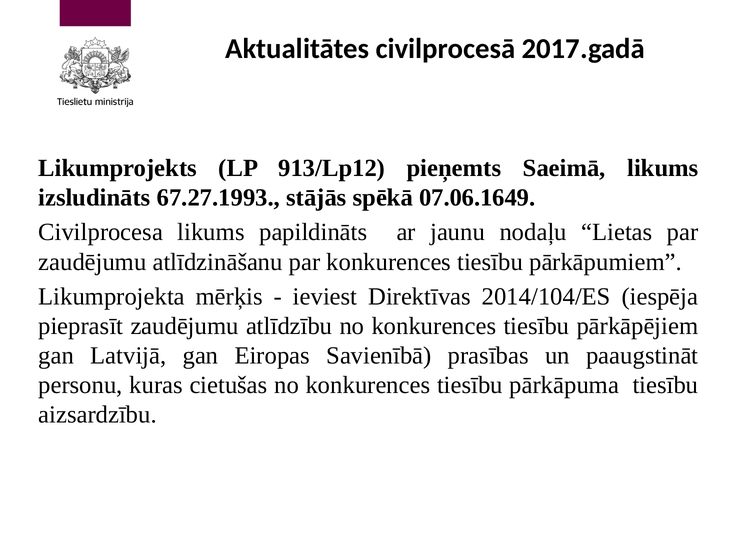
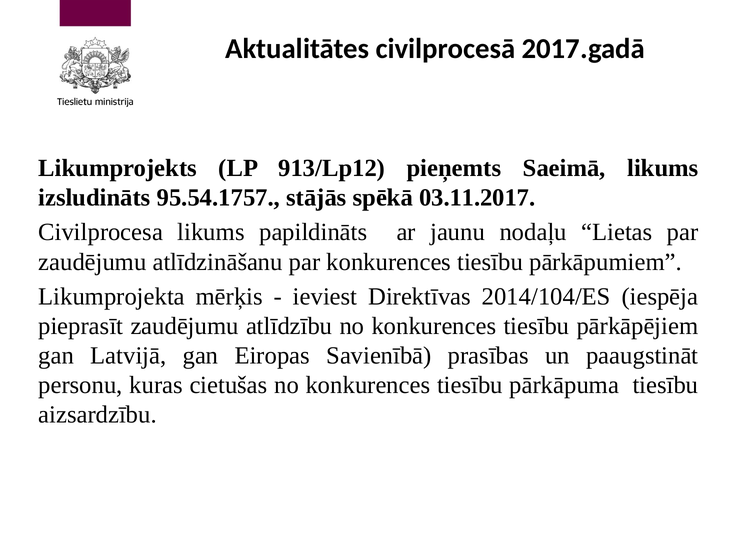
67.27.1993: 67.27.1993 -> 95.54.1757 (218, 198)
07.06.1649: 07.06.1649 -> 03.11.2017 (477, 198)
